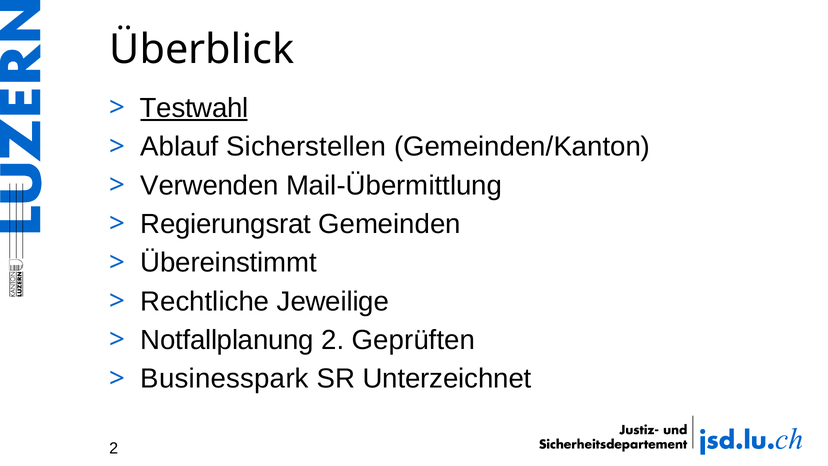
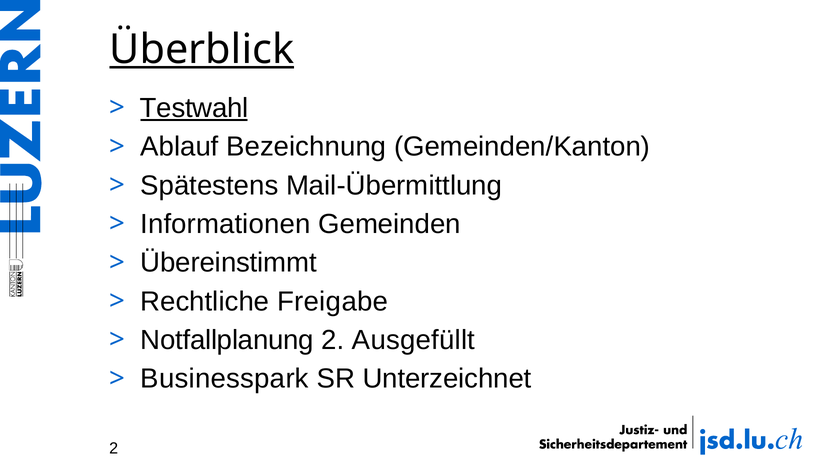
Überblick underline: none -> present (202, 50)
Sicherstellen: Sicherstellen -> Bezeichnung (306, 147)
Verwenden: Verwenden -> Spätestens (209, 185)
Regierungsrat: Regierungsrat -> Informationen (225, 224)
Jeweilige: Jeweilige -> Freigabe (333, 301)
Geprüften: Geprüften -> Ausgefüllt (413, 340)
